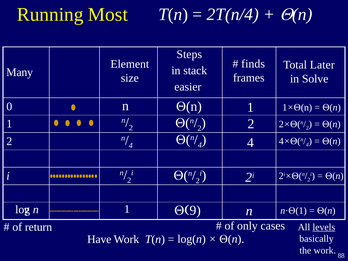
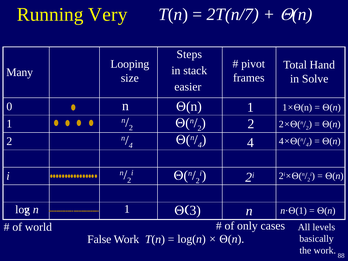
Most: Most -> Very (108, 14)
2T(n/4: 2T(n/4 -> 2T(n/7 (233, 14)
finds: finds -> pivot (253, 64)
Element: Element -> Looping (130, 64)
Later: Later -> Hand (322, 65)
9: 9 -> 3 (195, 210)
return: return -> world (38, 227)
levels underline: present -> none (324, 227)
Have: Have -> False (99, 239)
